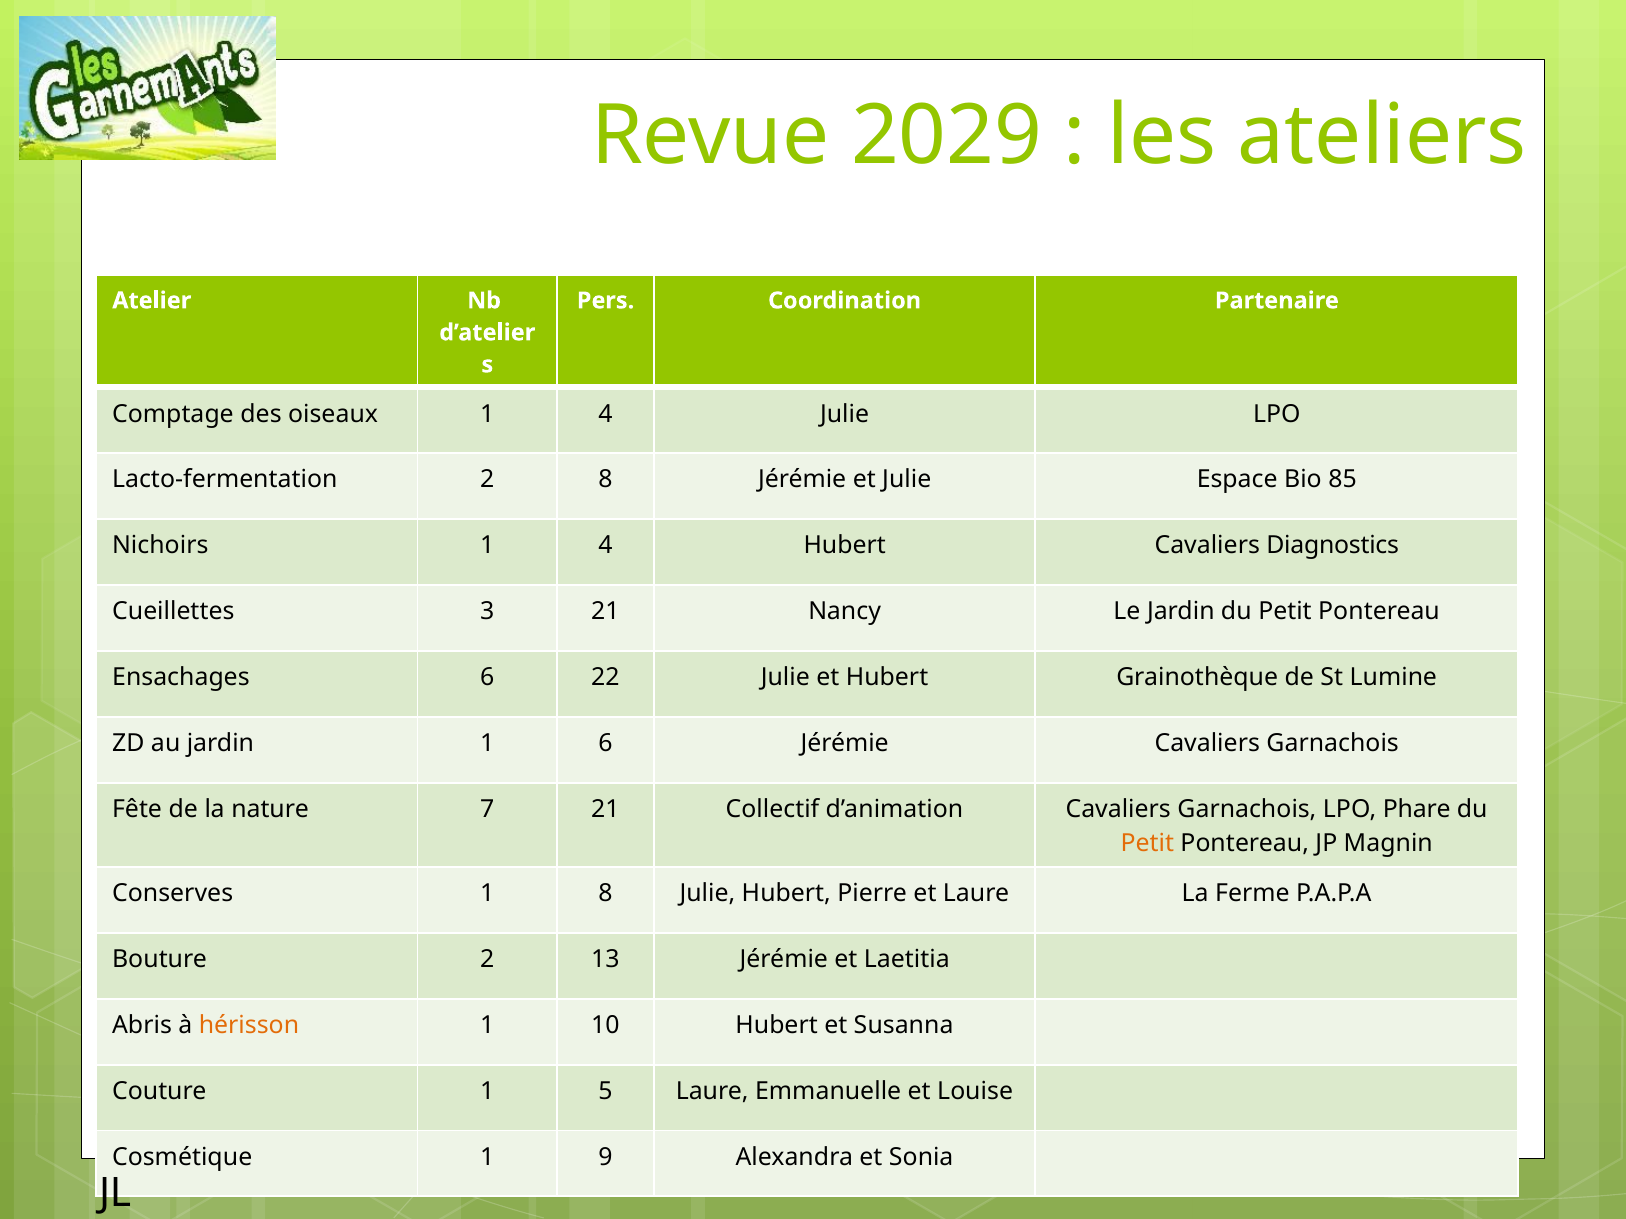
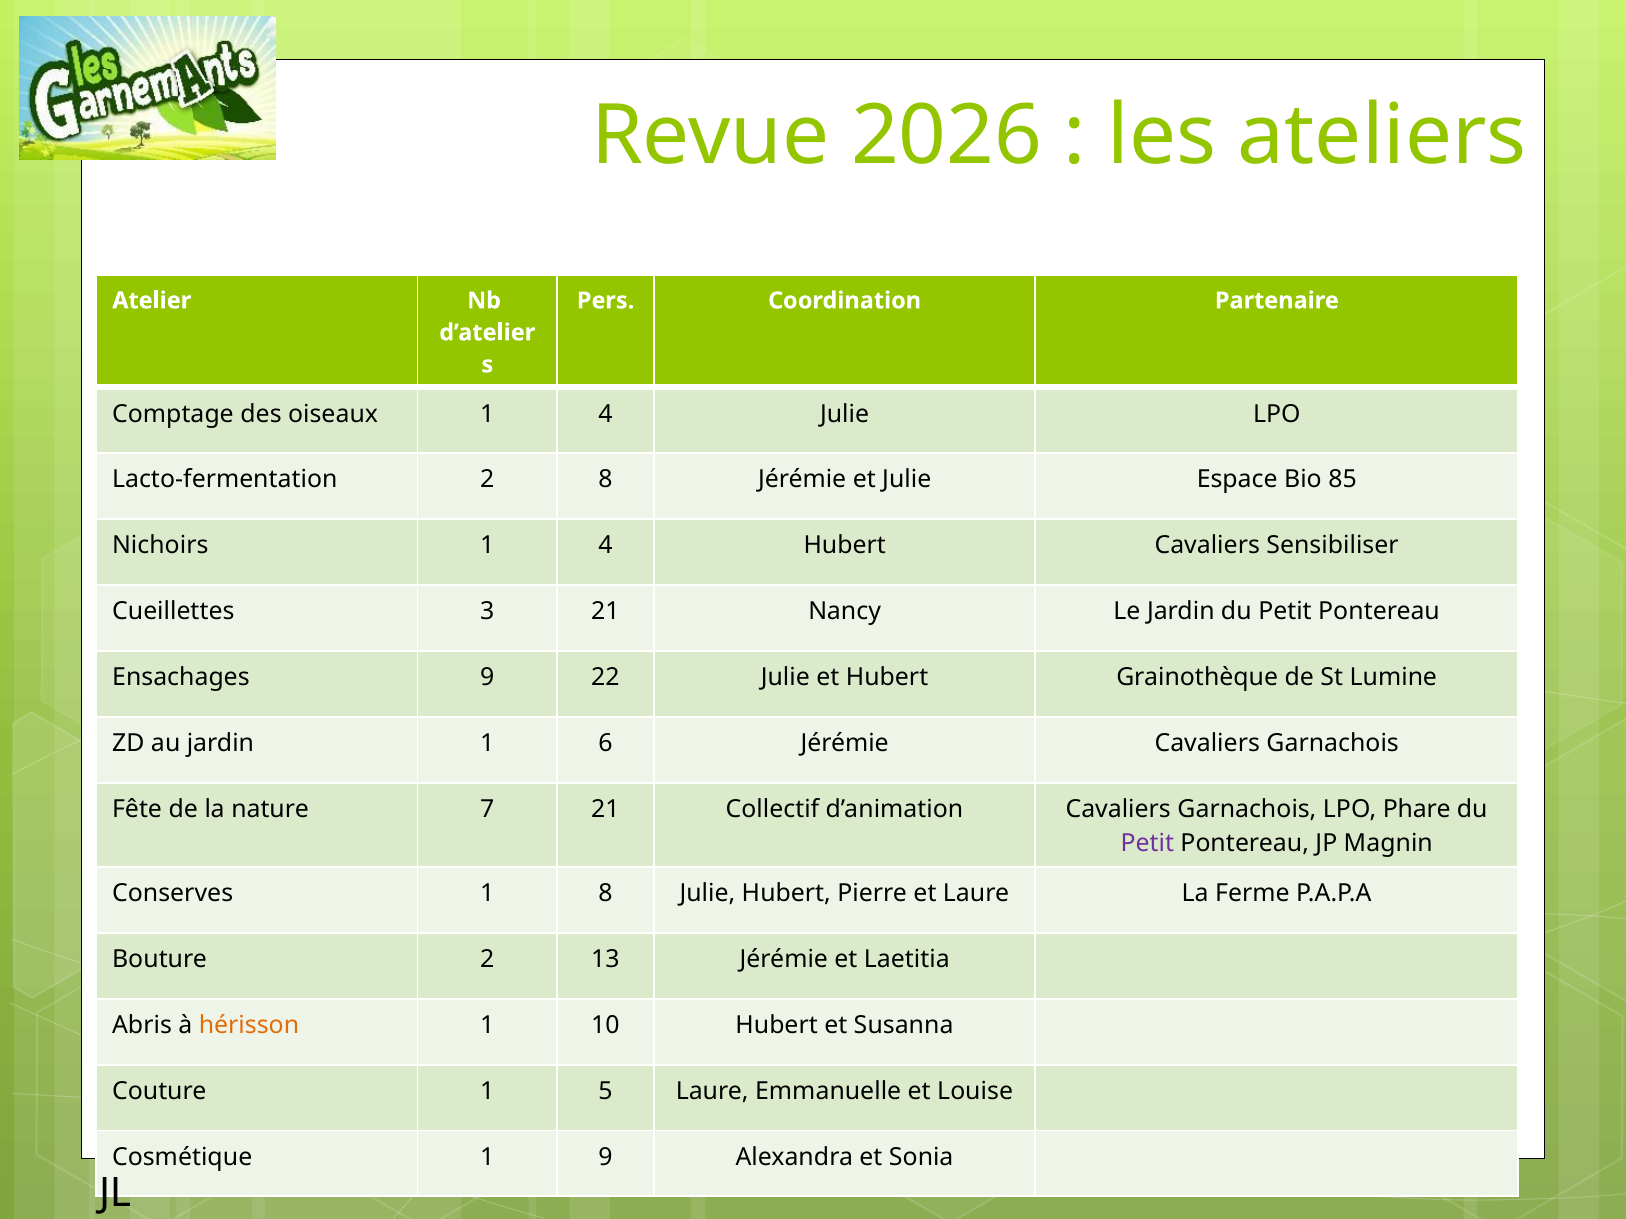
2029: 2029 -> 2026 (947, 136)
Diagnostics: Diagnostics -> Sensibiliser (1333, 546)
Ensachages 6: 6 -> 9 (487, 678)
Petit colour: orange -> purple (1147, 844)
